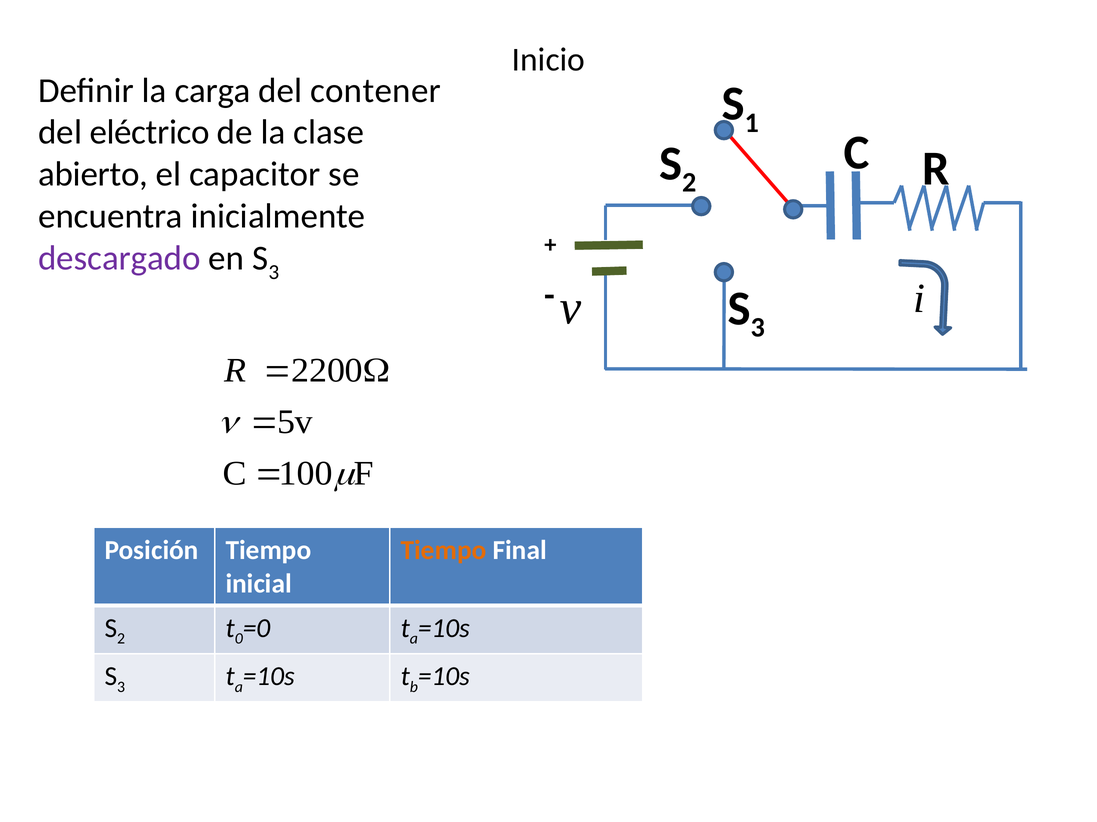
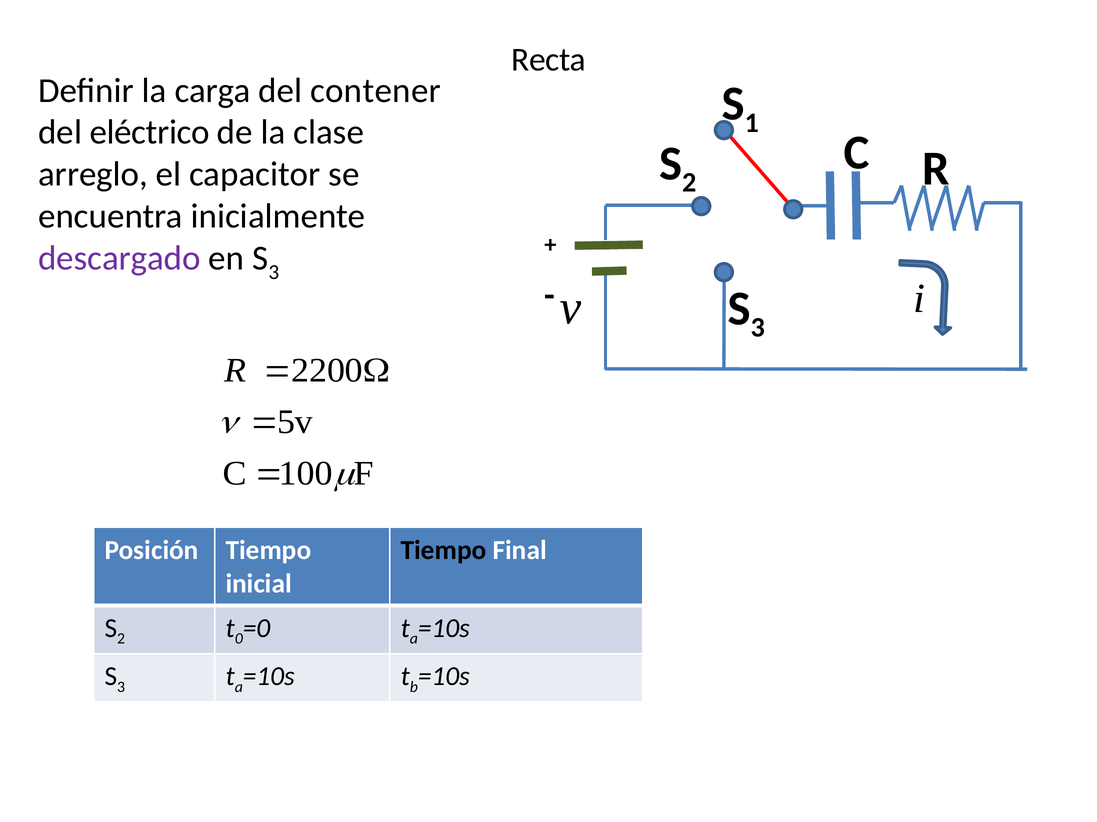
Inicio: Inicio -> Recta (549, 60)
abierto: abierto -> arreglo (93, 175)
Tiempo colour: orange -> black (444, 551)
